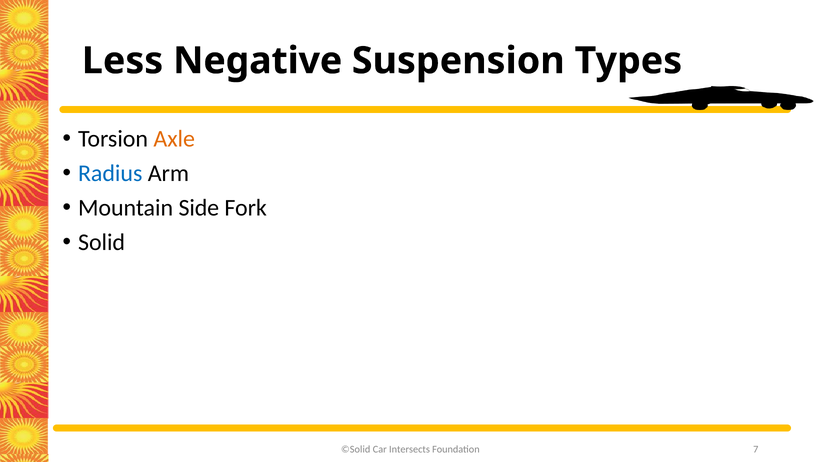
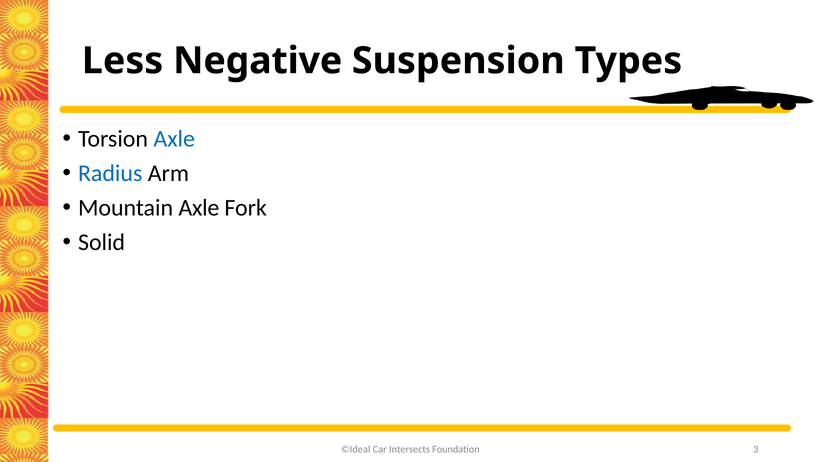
Axle colour: orange -> blue (174, 139)
Mountain Side: Side -> Axle (199, 208)
©Solid: ©Solid -> ©Ideal (356, 449)
7: 7 -> 3 (756, 449)
